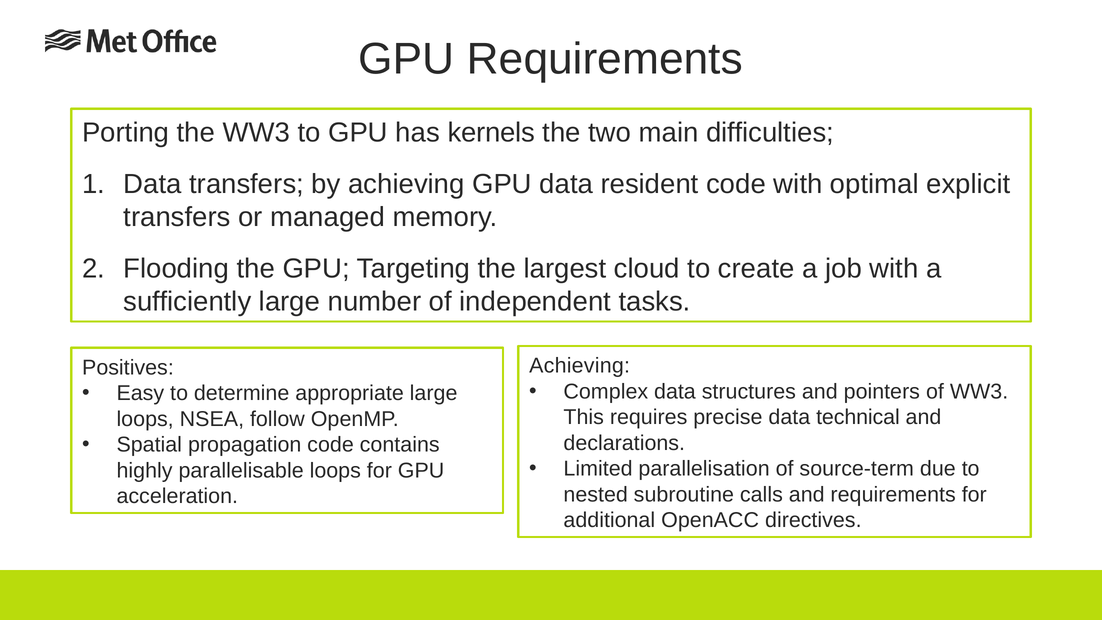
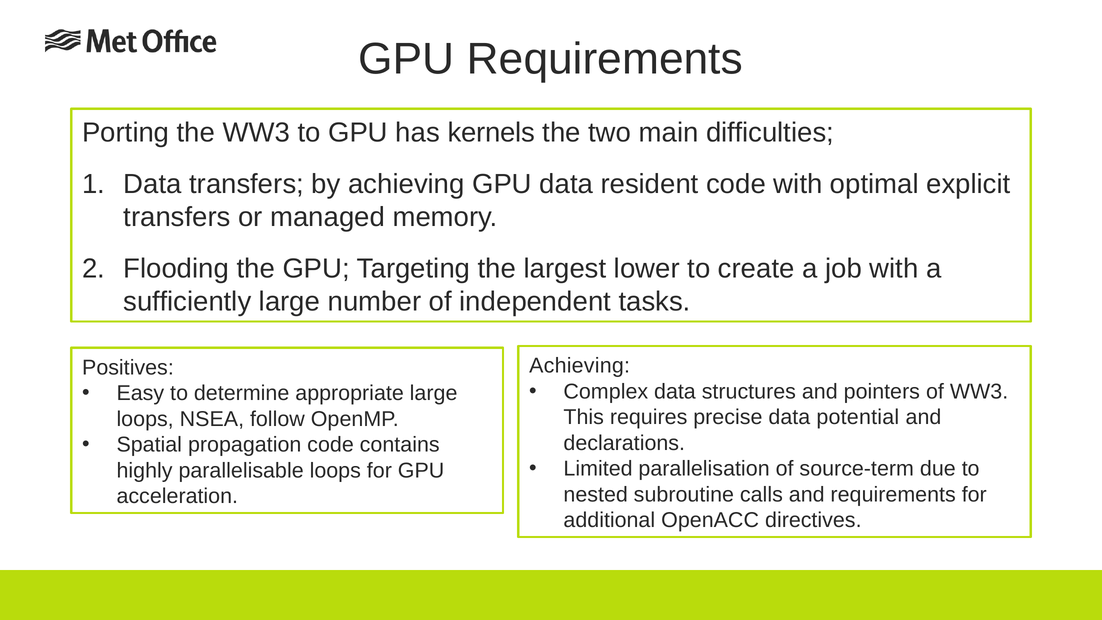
cloud: cloud -> lower (647, 268)
technical: technical -> potential (858, 417)
